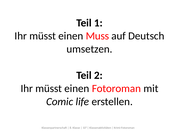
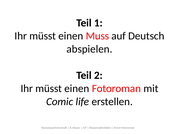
umsetzen: umsetzen -> abspielen (89, 49)
